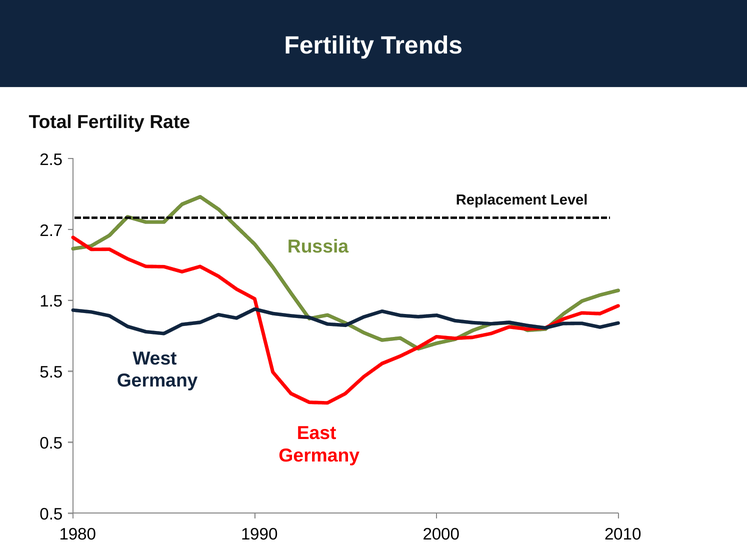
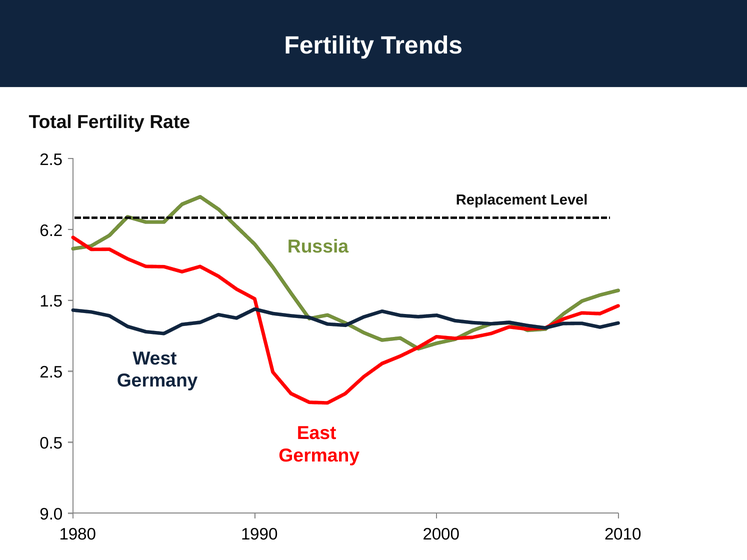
2.7: 2.7 -> 6.2 (51, 231)
5.5: 5.5 -> 2.5 (51, 373)
0.5: 0.5 -> 9.0 (51, 515)
